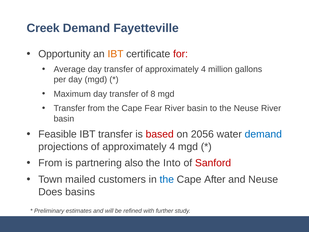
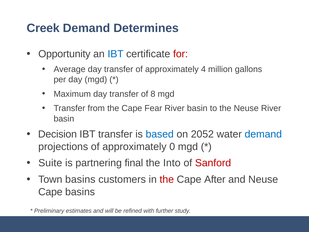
Fayetteville: Fayetteville -> Determines (146, 28)
IBT colour: orange -> blue (116, 54)
Feasible: Feasible -> Decision (58, 134)
based colour: red -> blue (160, 134)
2056: 2056 -> 2052 (202, 134)
projections of approximately 4: 4 -> 0 (172, 146)
From: From -> Suite (50, 163)
also: also -> final (134, 163)
Town mailed: mailed -> basins (80, 179)
the colour: blue -> red (167, 179)
Does: Does -> Cape (50, 192)
